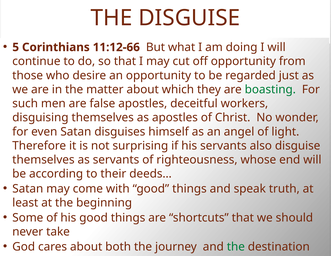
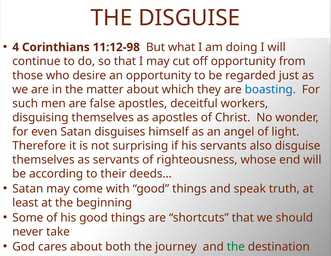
5: 5 -> 4 (16, 47)
11:12-66: 11:12-66 -> 11:12-98 (116, 47)
boasting colour: green -> blue (270, 89)
